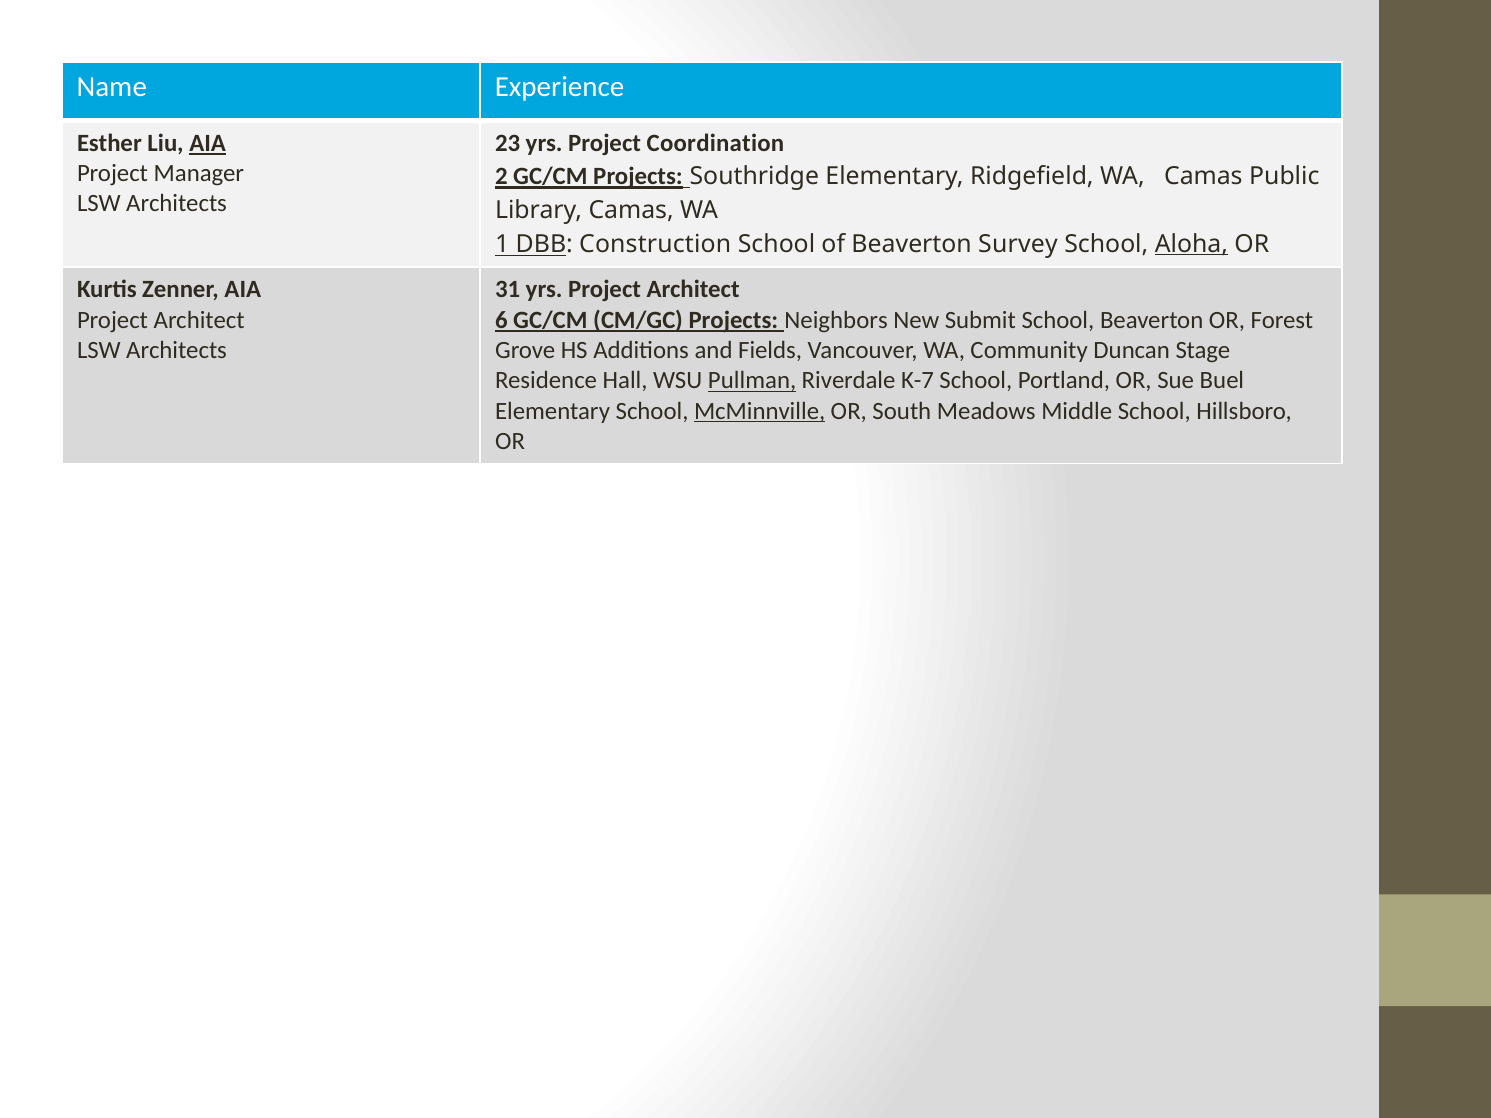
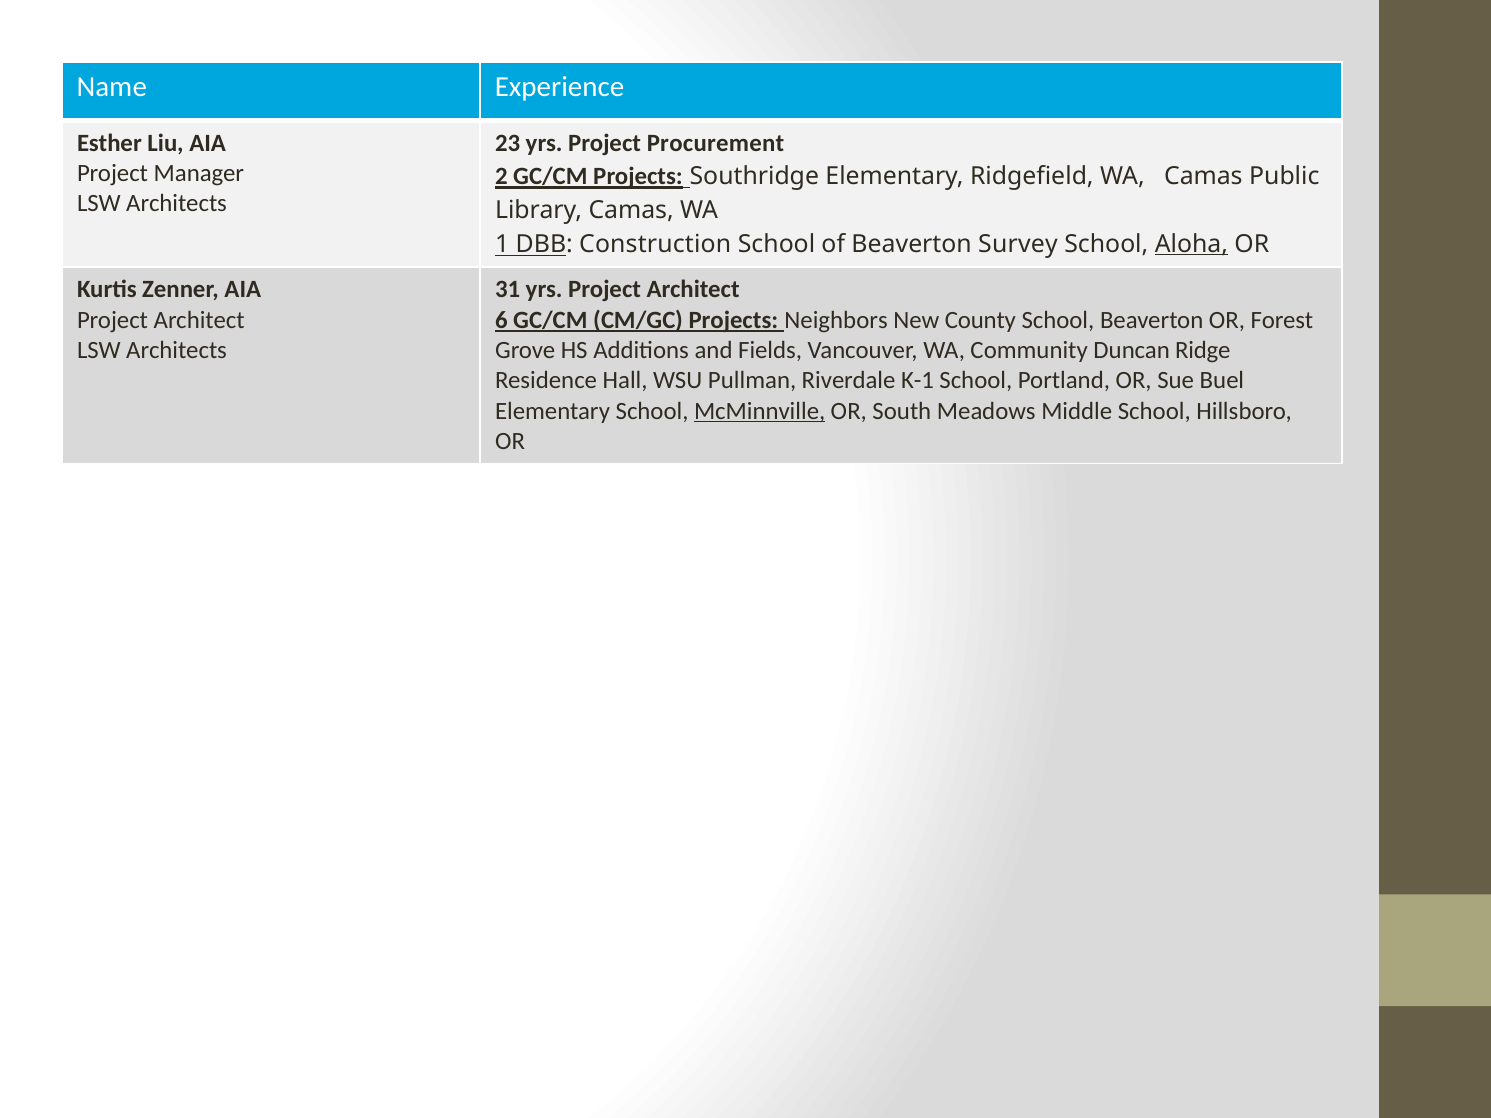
AIA underline: present -> none (208, 143)
Coordination: Coordination -> Procurement (715, 143)
Submit: Submit -> County (980, 320)
Stage: Stage -> Ridge (1203, 350)
Pullman underline: present -> none (752, 381)
K-7: K-7 -> K-1 (918, 381)
